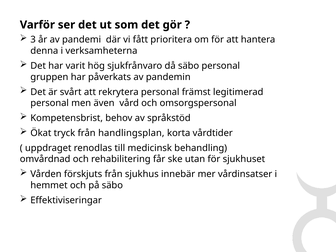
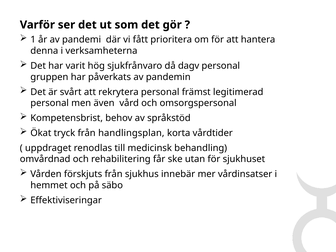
3: 3 -> 1 (33, 40)
då säbo: säbo -> dagv (189, 66)
